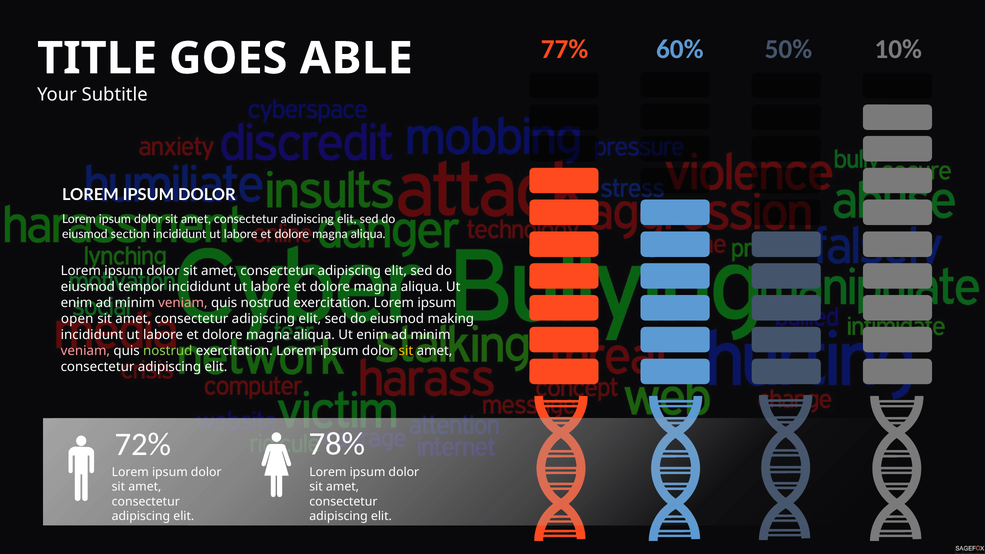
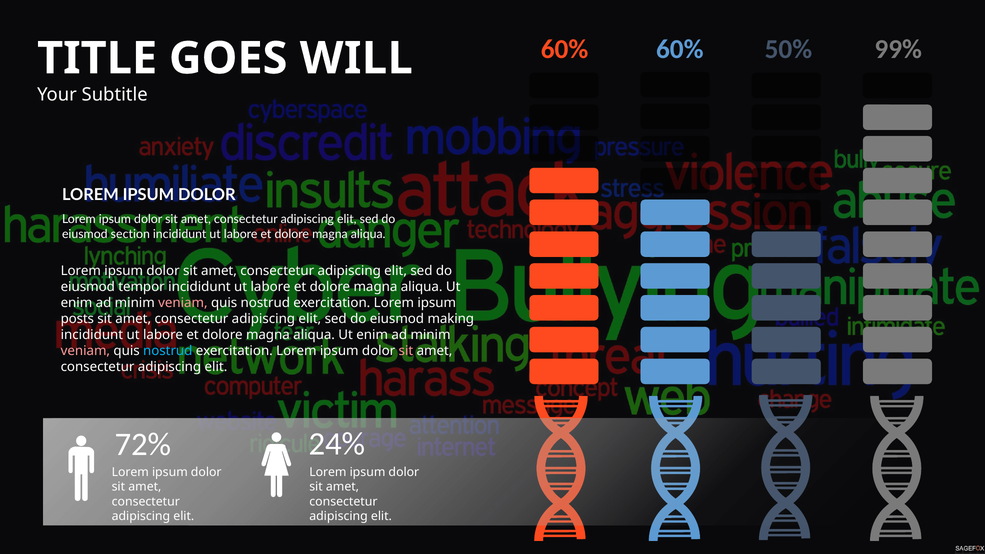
77%: 77% -> 60% (565, 49)
10%: 10% -> 99% (898, 49)
ABLE: ABLE -> WILL (356, 58)
open: open -> posts (77, 319)
nostrud colour: light green -> light blue (168, 351)
sit colour: yellow -> pink (406, 351)
78%: 78% -> 24% (337, 444)
